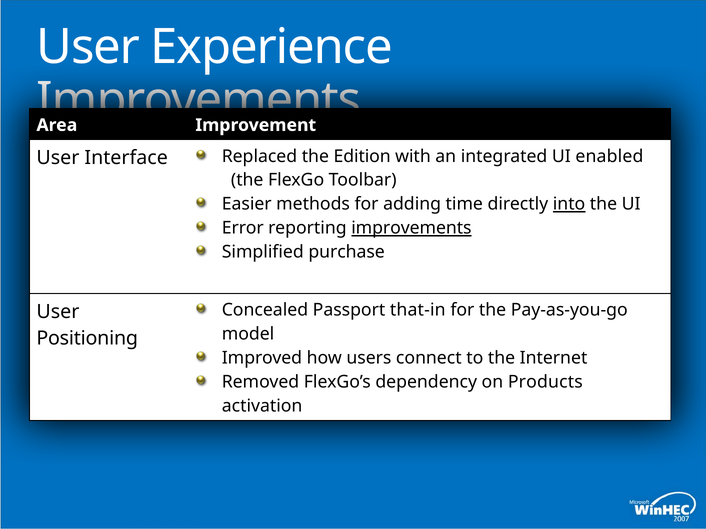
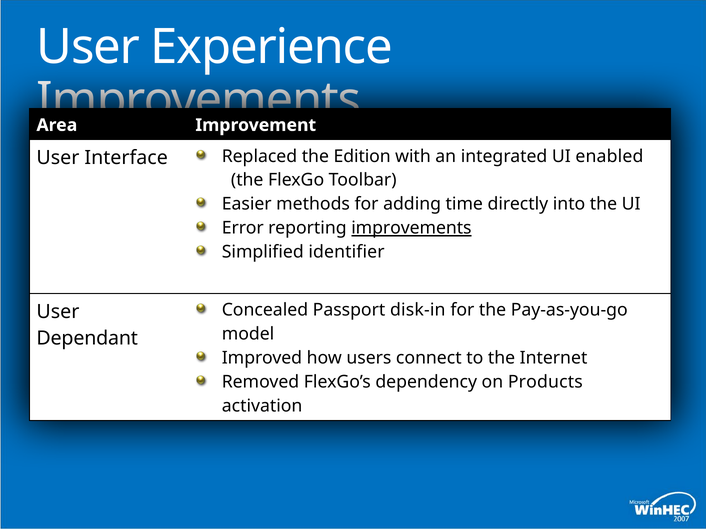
into underline: present -> none (569, 204)
purchase: purchase -> identifier (346, 252)
that-in: that-in -> disk-in (418, 310)
Positioning: Positioning -> Dependant (87, 339)
